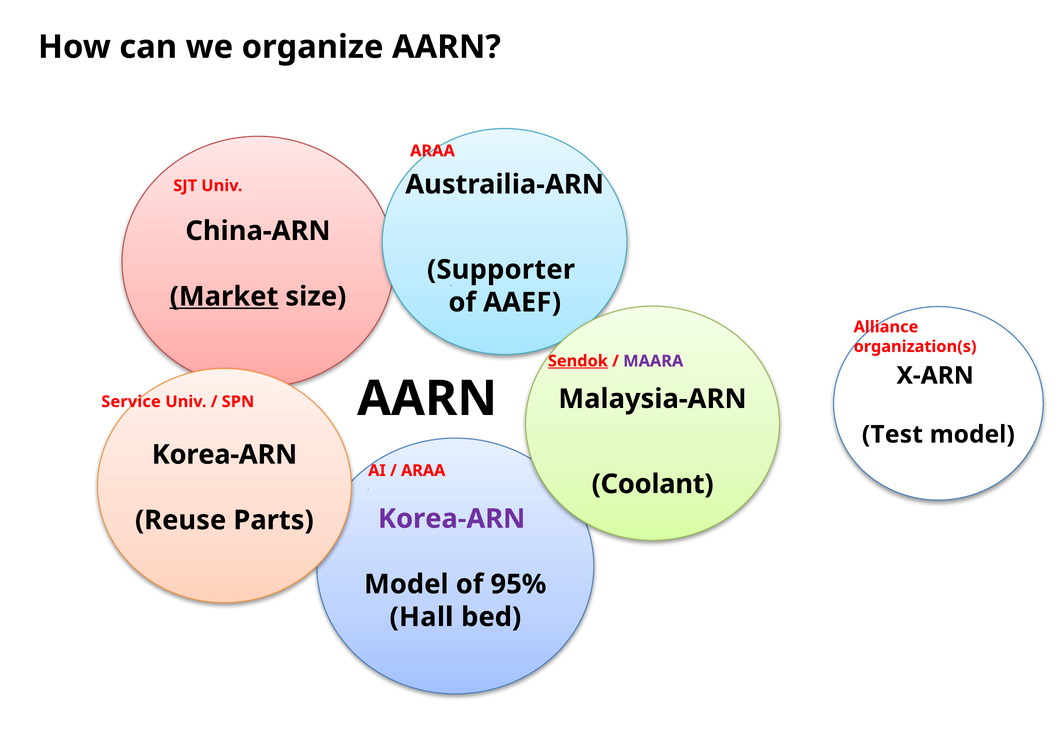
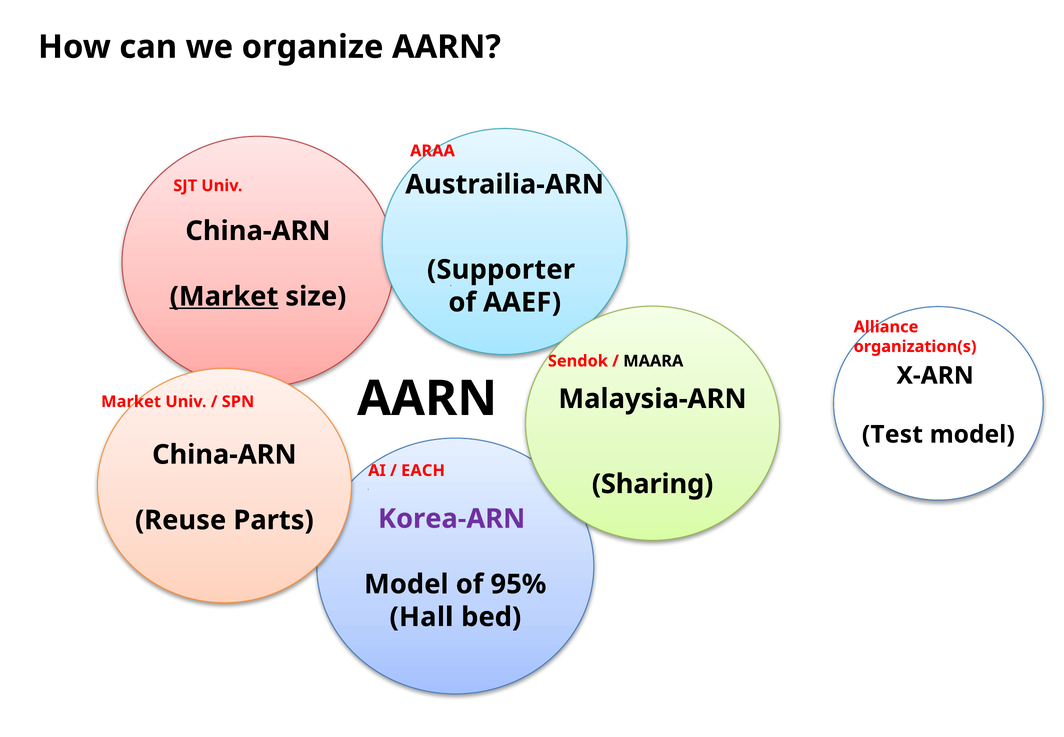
Sendok underline: present -> none (578, 361)
MAARA colour: purple -> black (653, 361)
Service: Service -> Market (131, 401)
Korea-ARN: Korea-ARN -> China-ARN (224, 454)
ARAA: ARAA -> EACH (423, 470)
Coolant: Coolant -> Sharing (653, 484)
